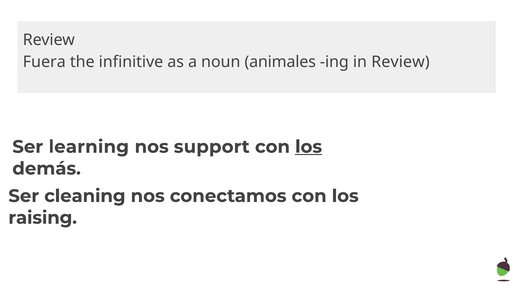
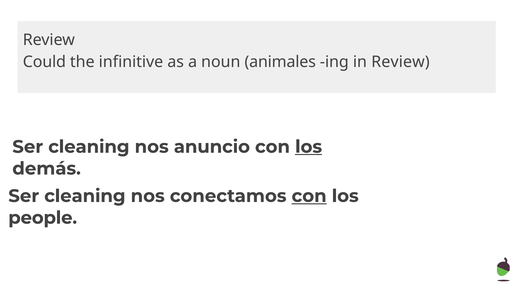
Fuera: Fuera -> Could (44, 62)
learning: learning -> cleaning (89, 147)
support: support -> anuncio (212, 147)
con underline: none -> present (309, 196)
raising: raising -> people (43, 218)
